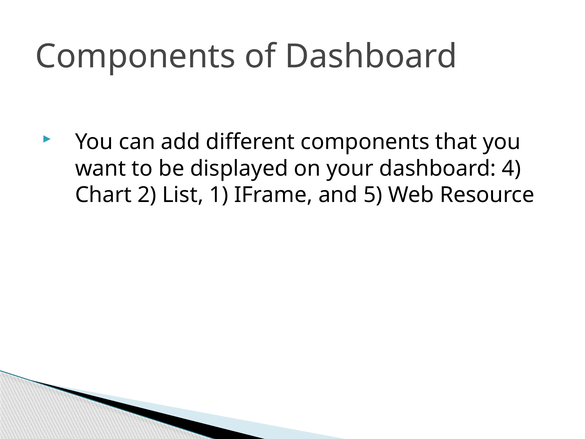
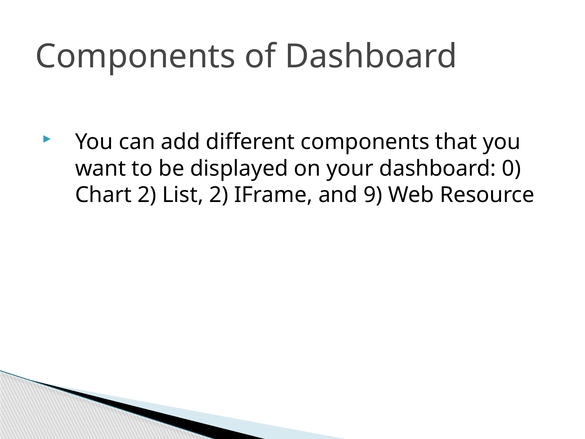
4: 4 -> 0 (511, 168)
List 1: 1 -> 2 (219, 195)
5: 5 -> 9 (373, 195)
